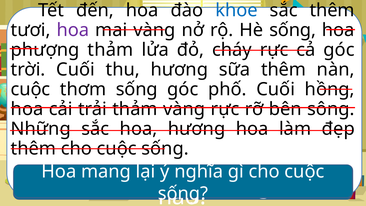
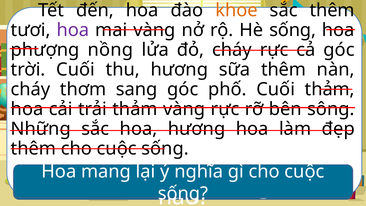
khoe colour: blue -> orange (236, 10)
phượng thảm: thảm -> nồng (110, 50)
cuộc: cuộc -> cháy (30, 89)
thơm sống: sống -> sang (137, 89)
Cuối hồng: hồng -> thảm (330, 89)
